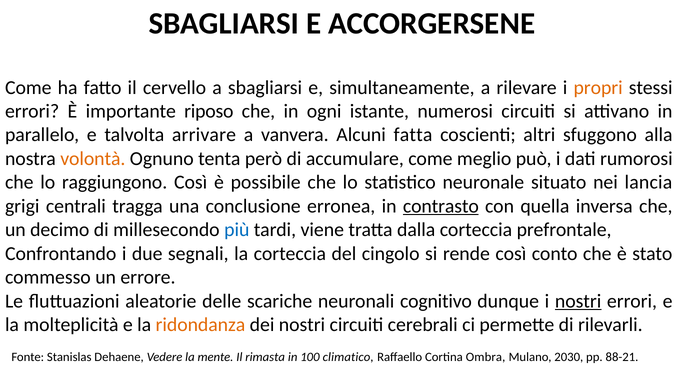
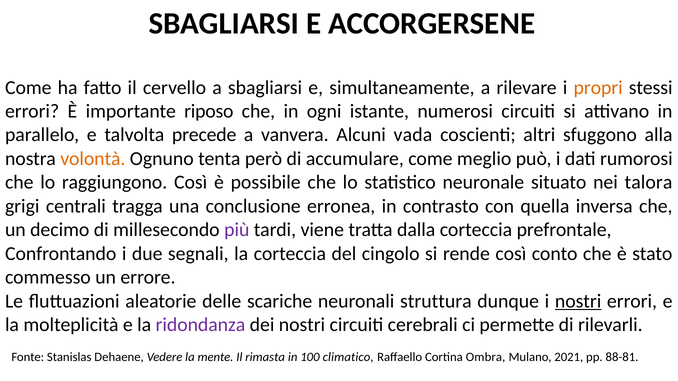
arrivare: arrivare -> precede (204, 135)
fatta: fatta -> vada (413, 135)
lancia: lancia -> talora (648, 183)
contrasto underline: present -> none (441, 206)
più colour: blue -> purple (237, 230)
cognitivo: cognitivo -> struttura (436, 301)
ridondanza colour: orange -> purple (200, 325)
2030: 2030 -> 2021 (569, 358)
88-21: 88-21 -> 88-81 (622, 358)
